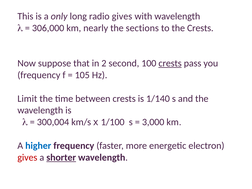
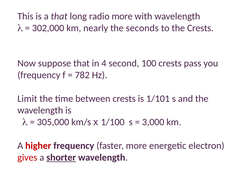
a only: only -> that (59, 16)
radio gives: gives -> more (122, 16)
306,000: 306,000 -> 302,000 (48, 28)
sections: sections -> seconds (142, 28)
2: 2 -> 4 (104, 63)
crests underline: present -> none (170, 63)
105: 105 -> 782 (82, 75)
1/140: 1/140 -> 1/101 (158, 99)
300,004: 300,004 -> 305,000 (53, 122)
higher colour: blue -> red (38, 146)
